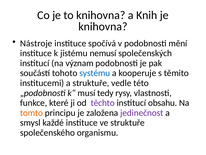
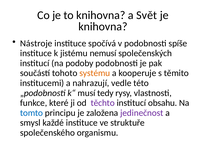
Knih: Knih -> Svět (147, 15)
mění: mění -> spíše (178, 43)
význam: význam -> podoby (80, 63)
systému colour: blue -> orange (95, 73)
a struktuře: struktuře -> nahrazují (91, 83)
tomto colour: orange -> blue (32, 112)
